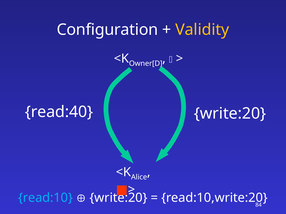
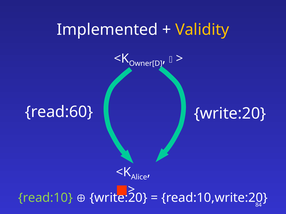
Configuration: Configuration -> Implemented (107, 30)
read:40: read:40 -> read:60 (59, 112)
read:10 colour: light blue -> light green (45, 198)
